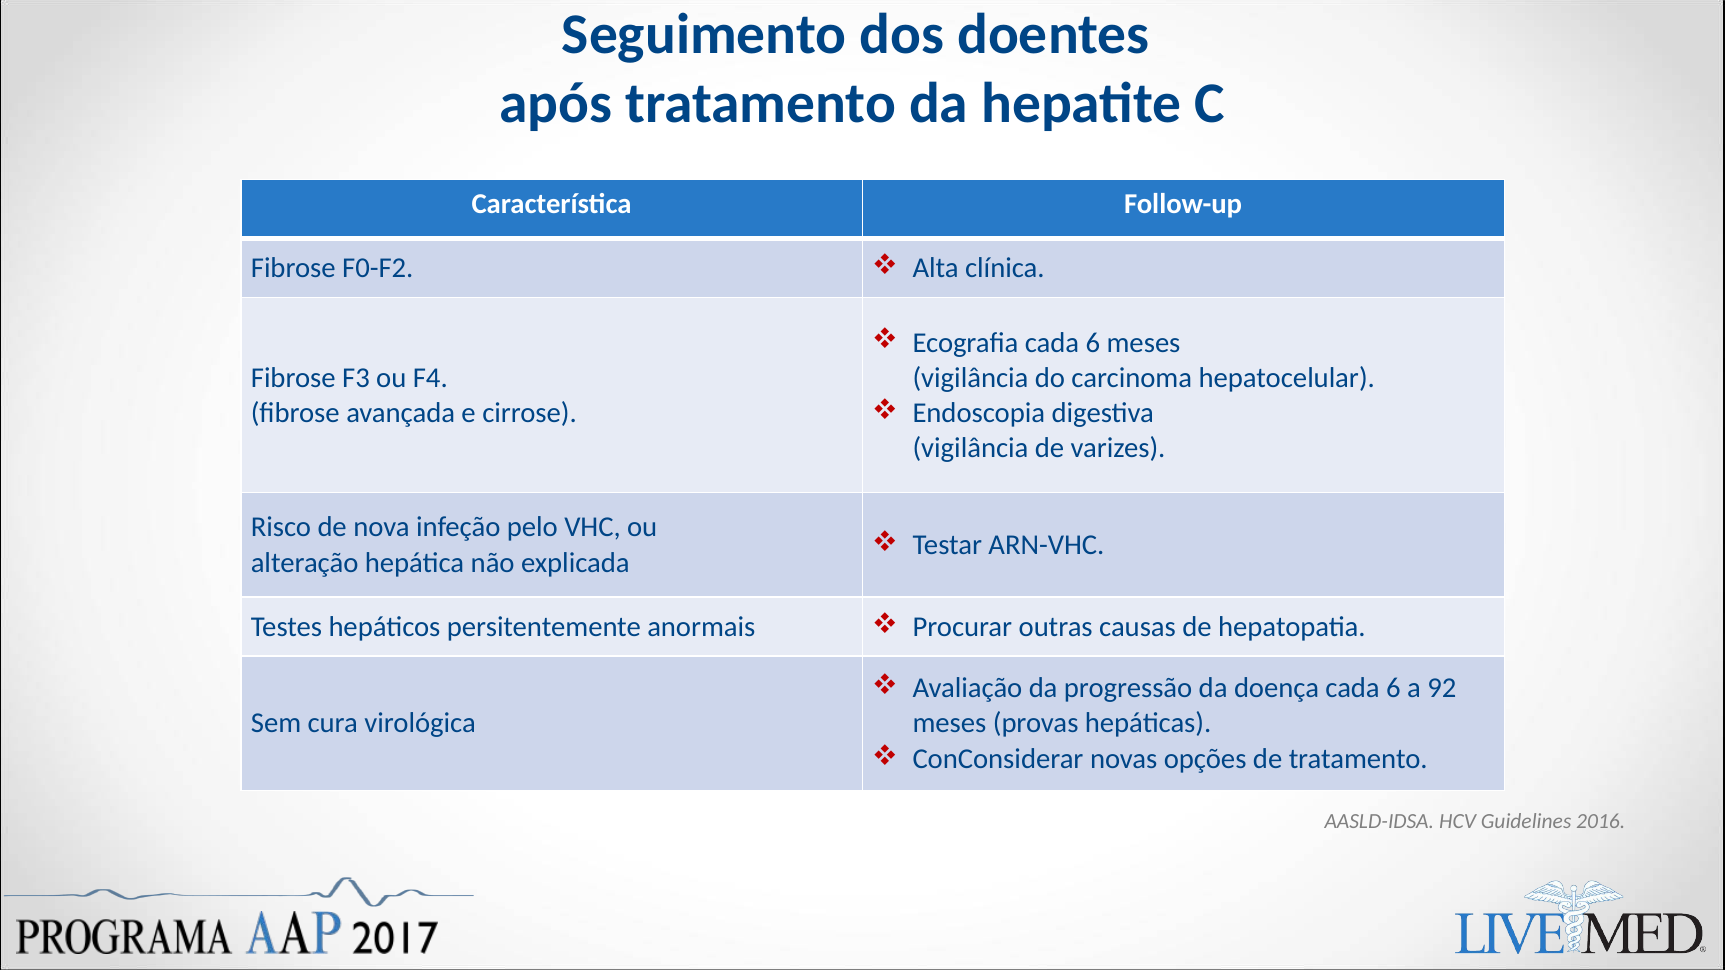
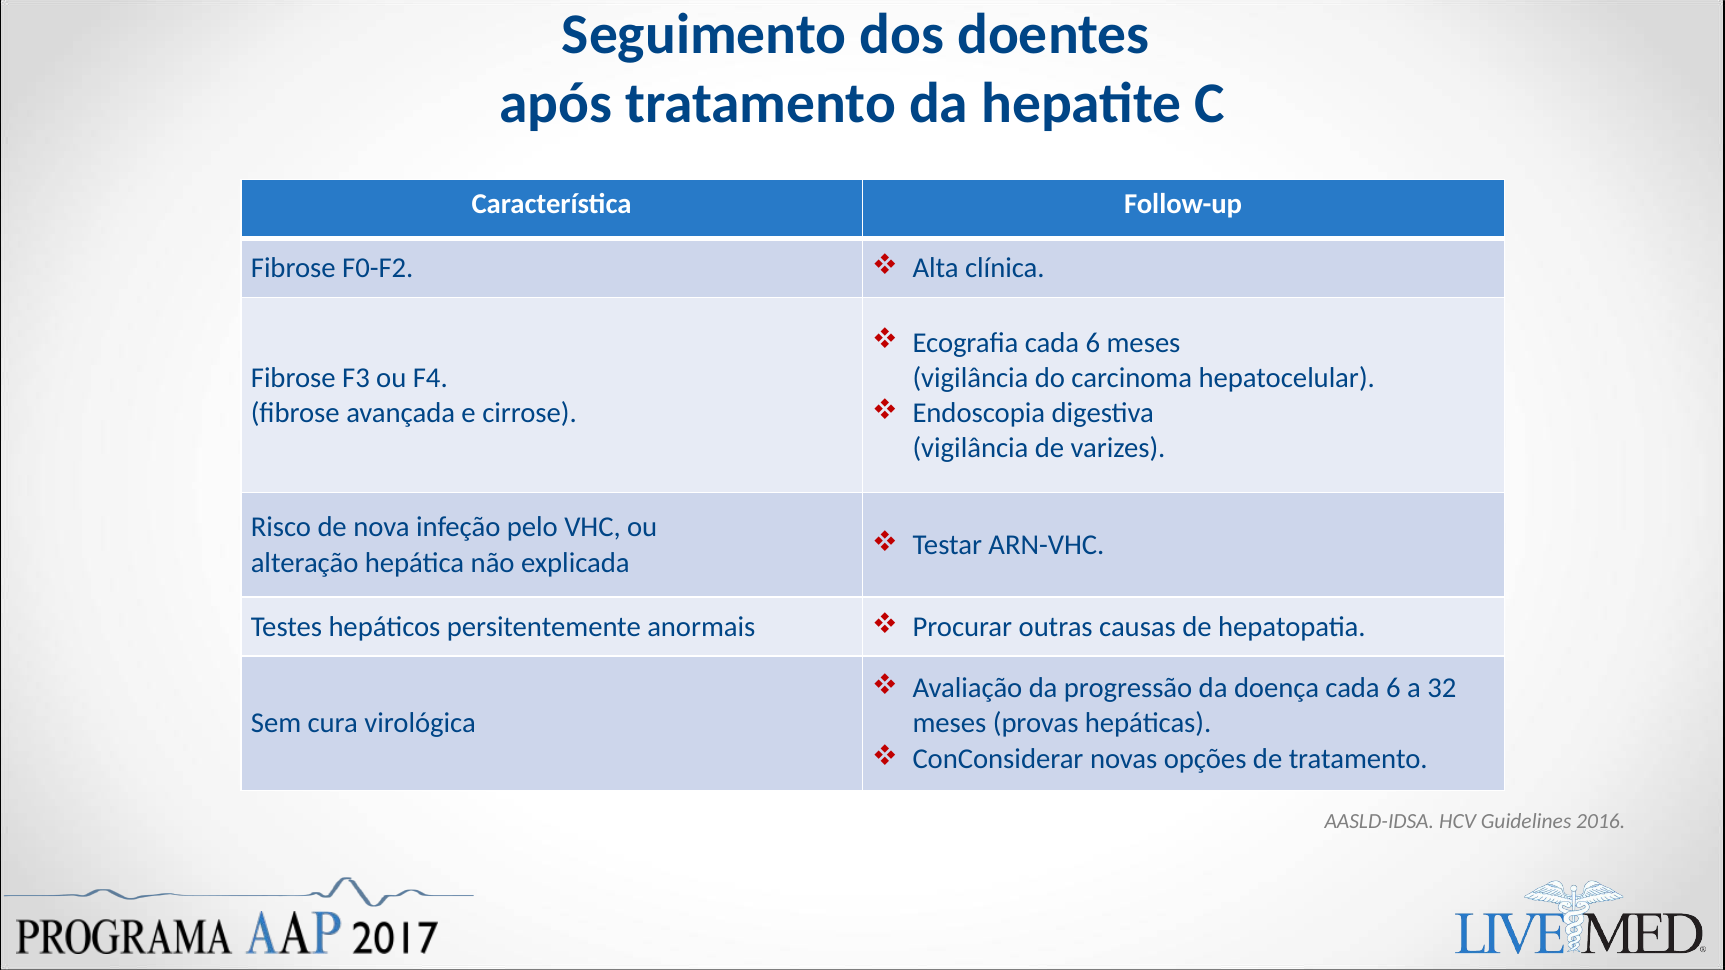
92: 92 -> 32 (1442, 689)
